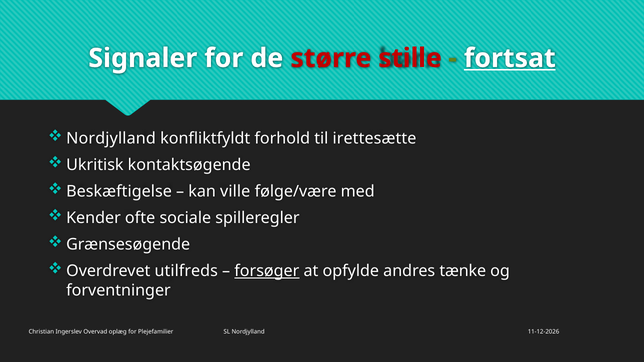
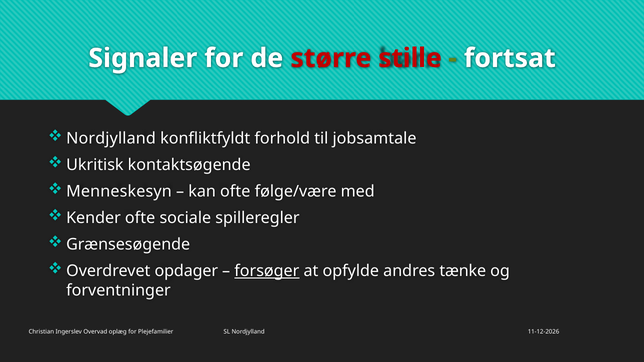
fortsat underline: present -> none (510, 58)
irettesætte: irettesætte -> jobsamtale (375, 138)
Beskæftigelse: Beskæftigelse -> Menneskesyn (119, 192)
kan ville: ville -> ofte (235, 192)
utilfreds: utilfreds -> opdager (186, 271)
